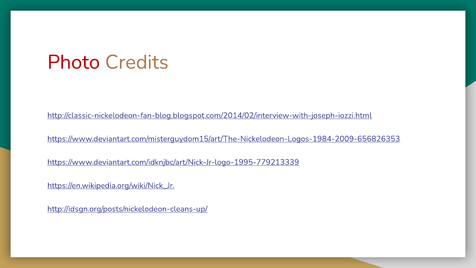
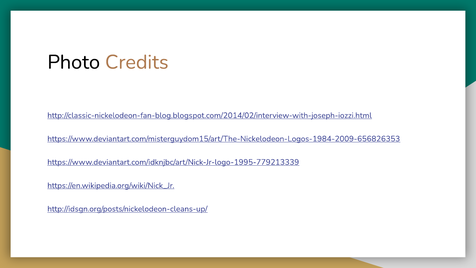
Photo colour: red -> black (74, 62)
